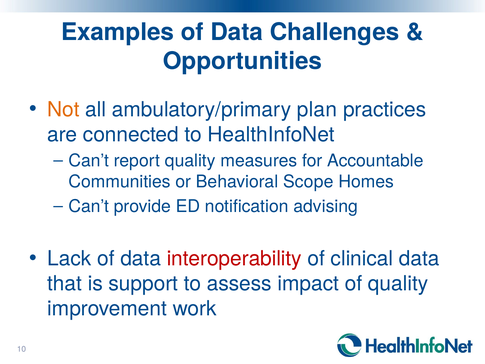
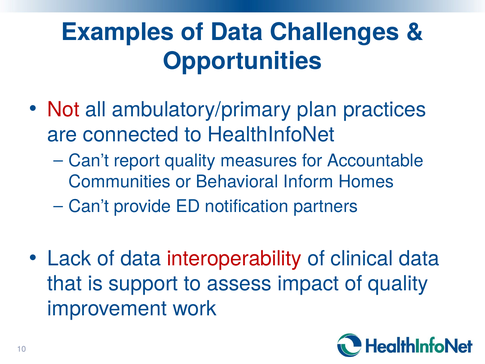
Not colour: orange -> red (63, 109)
Scope: Scope -> Inform (308, 182)
advising: advising -> partners (326, 206)
